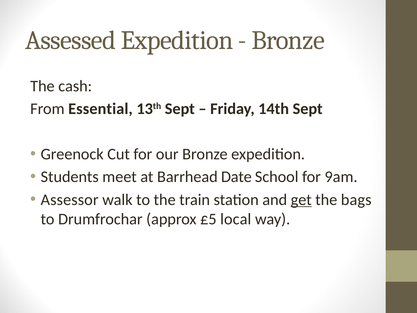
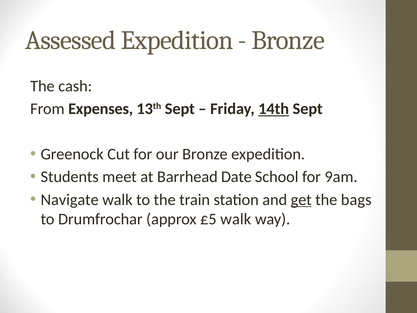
Essential: Essential -> Expenses (101, 109)
14th underline: none -> present (274, 109)
Assessor: Assessor -> Navigate (70, 200)
£5 local: local -> walk (236, 219)
